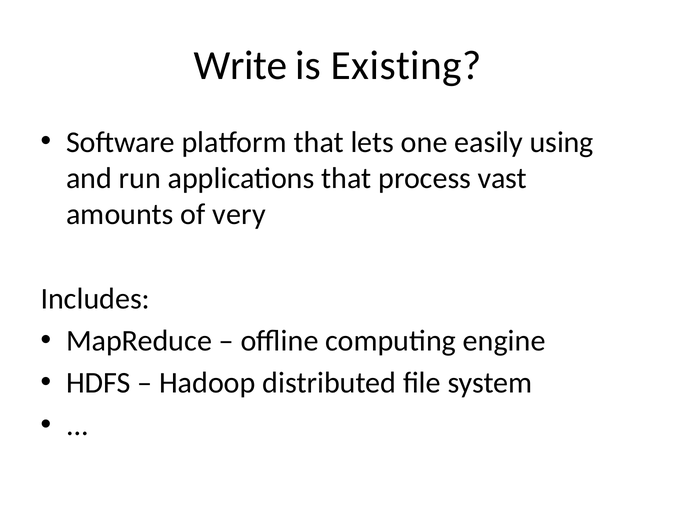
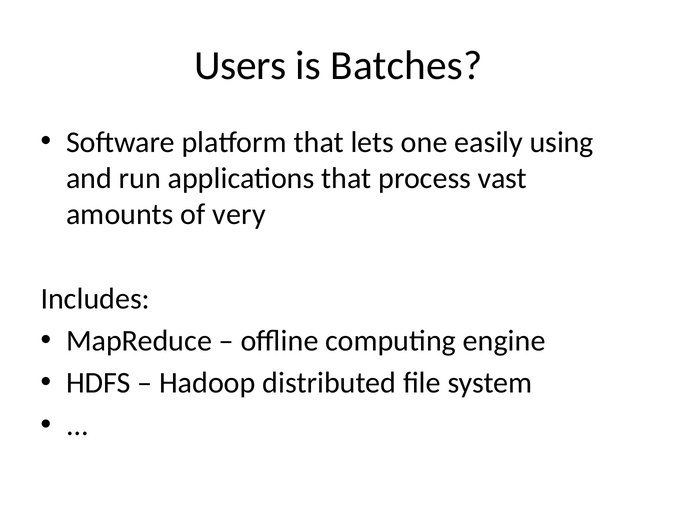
Write: Write -> Users (240, 66)
Existing: Existing -> Batches (406, 66)
